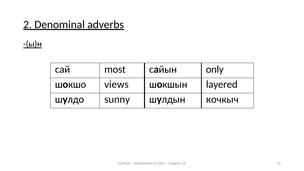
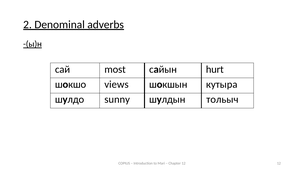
only: only -> hurt (215, 69)
layered: layered -> кутыра (222, 84)
кочкыч: кочкыч -> тольыч (222, 100)
